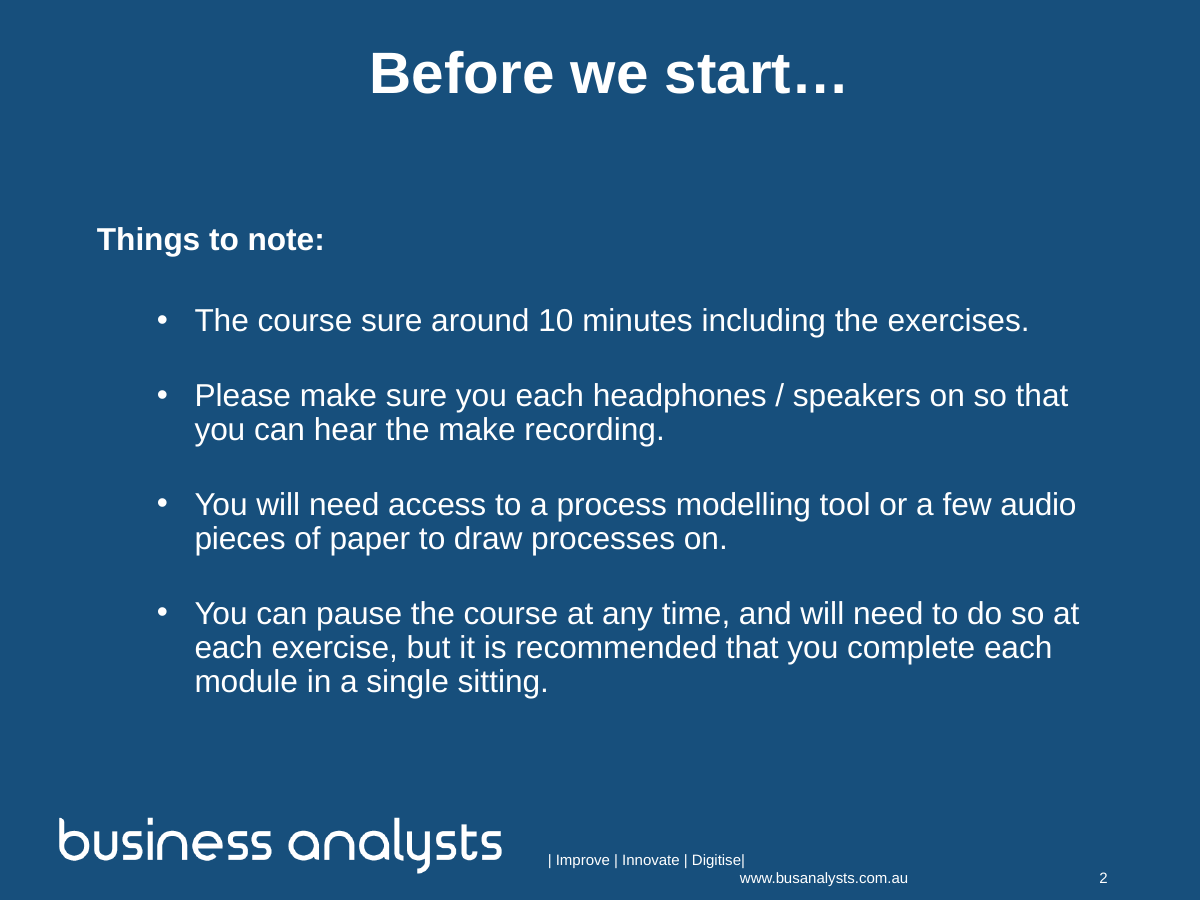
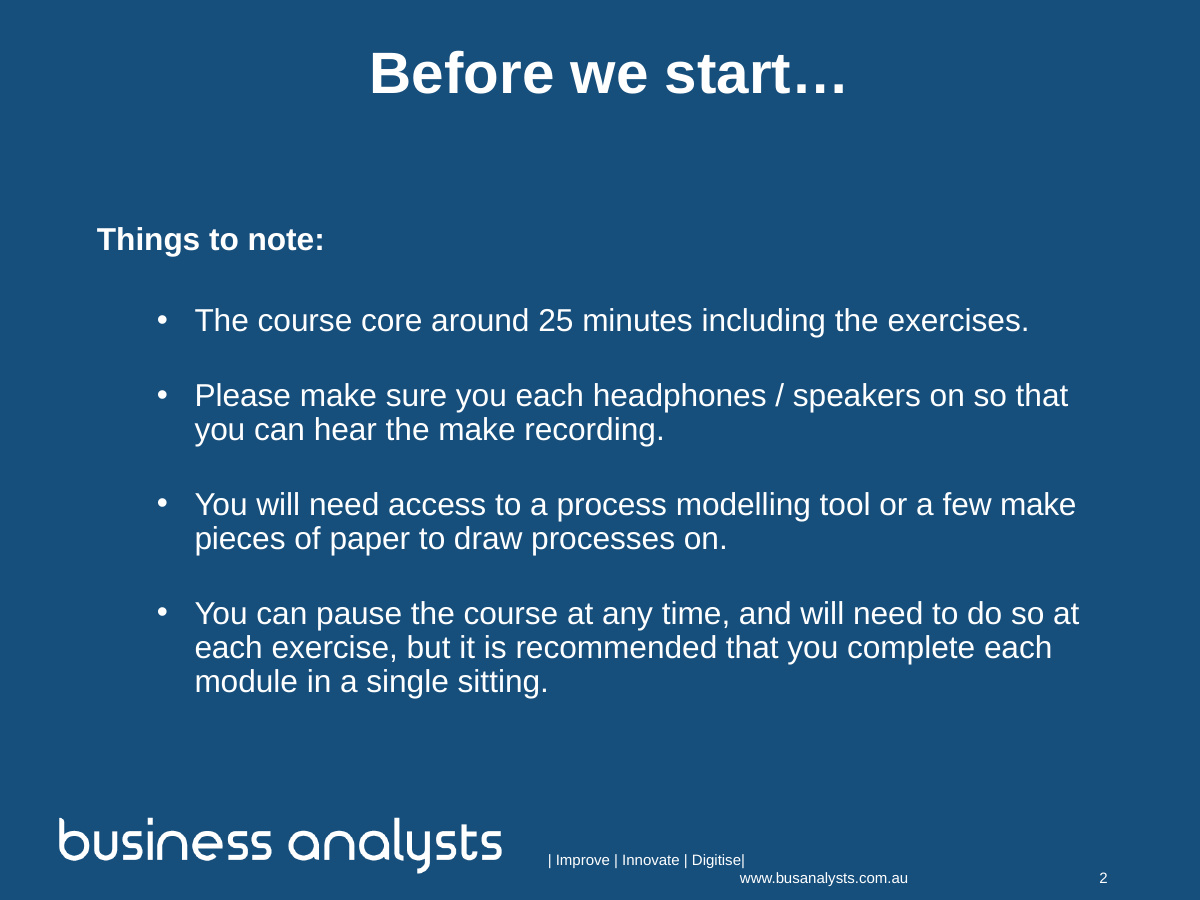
course sure: sure -> core (392, 321)
10: 10 -> 25 (556, 321)
few audio: audio -> make (1038, 505)
